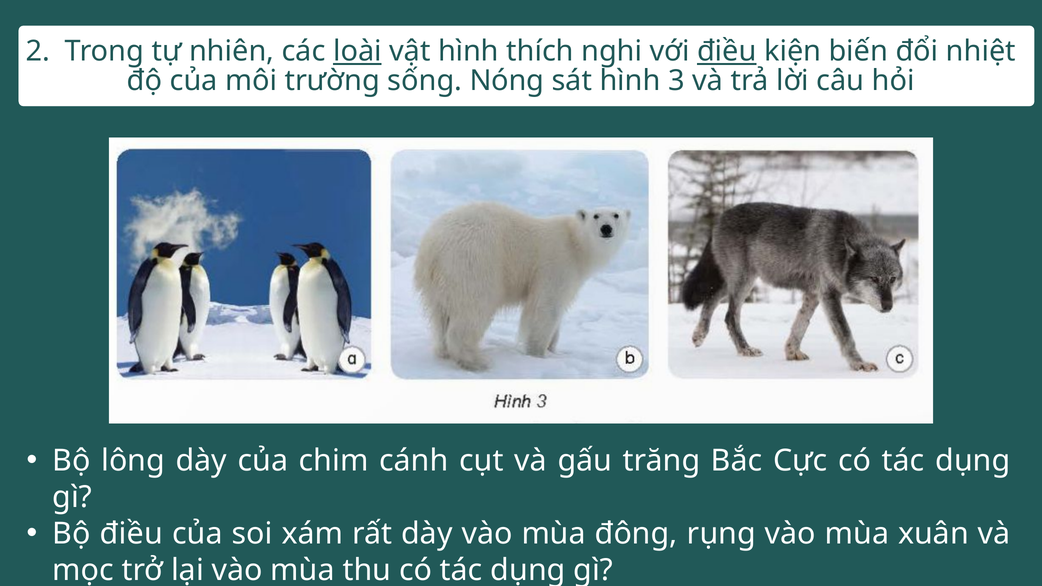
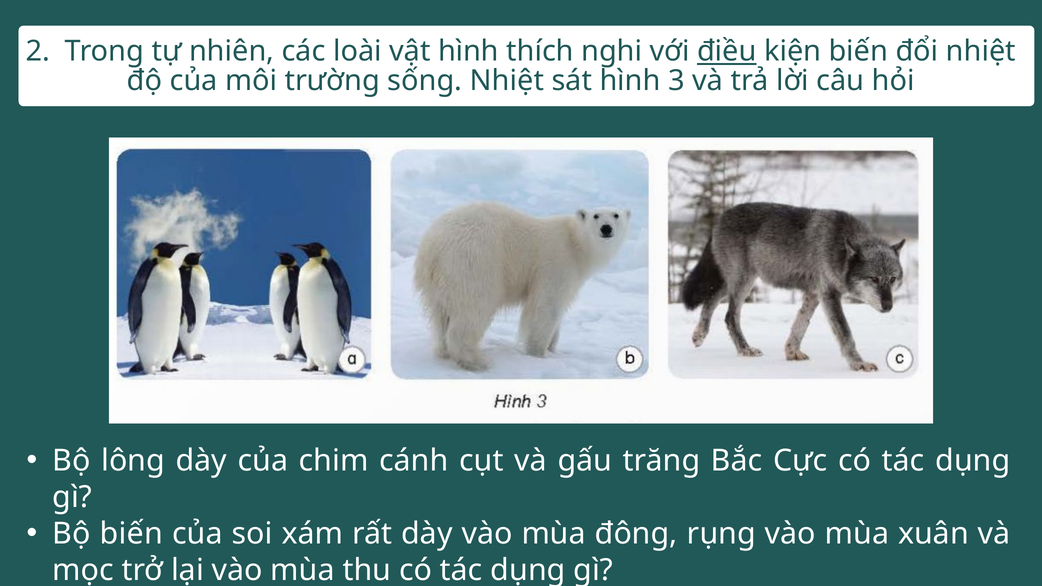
loài underline: present -> none (357, 51)
sống Nóng: Nóng -> Nhiệt (507, 81)
Bộ điều: điều -> biến (131, 534)
